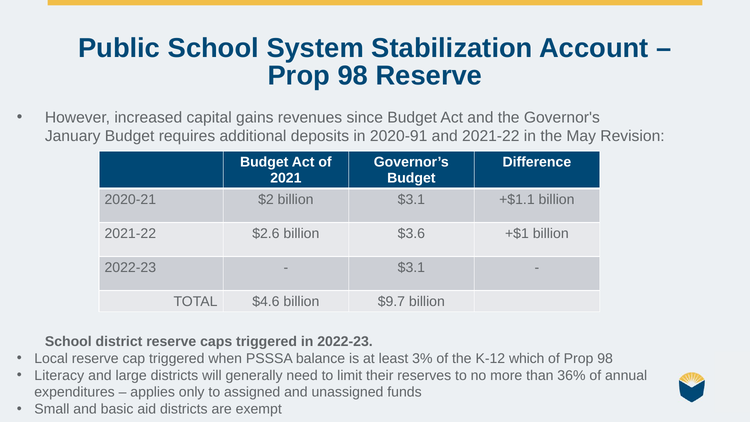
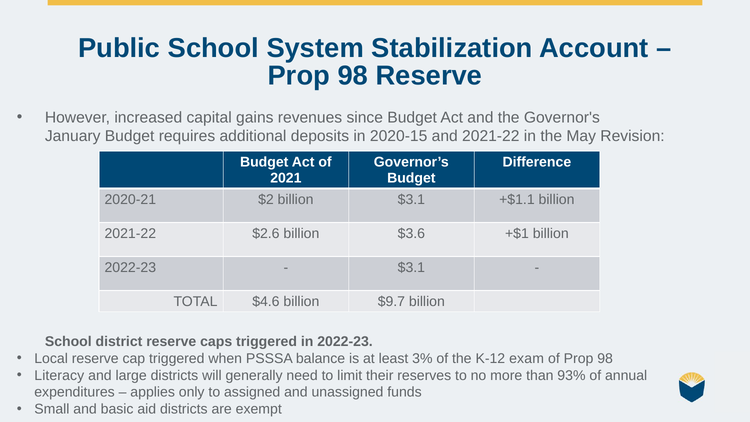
2020-91: 2020-91 -> 2020-15 (399, 136)
which: which -> exam (527, 358)
36%: 36% -> 93% (571, 375)
